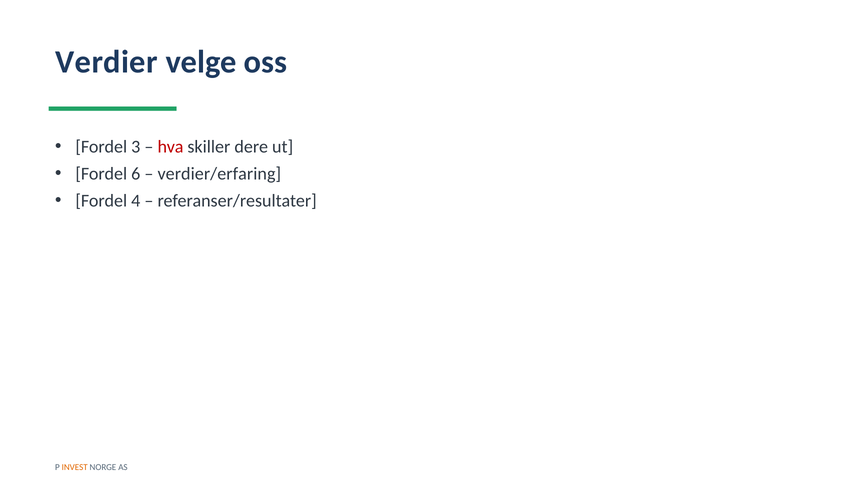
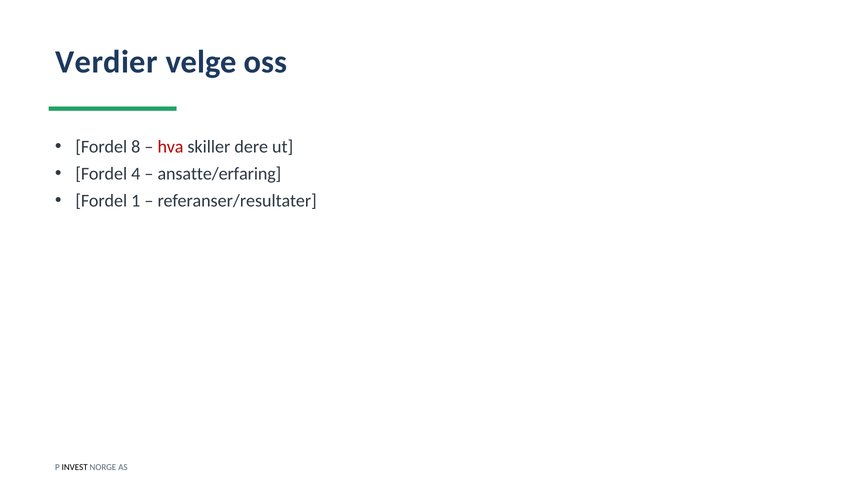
3: 3 -> 8 (136, 147)
6: 6 -> 4 (136, 174)
verdier/erfaring: verdier/erfaring -> ansatte/erfaring (219, 174)
4: 4 -> 1 (136, 201)
INVEST colour: orange -> black (75, 467)
